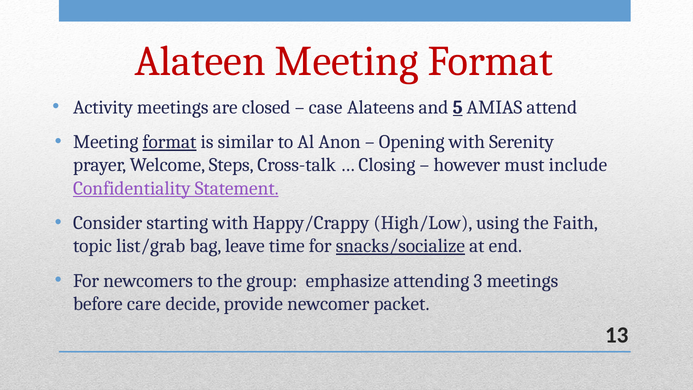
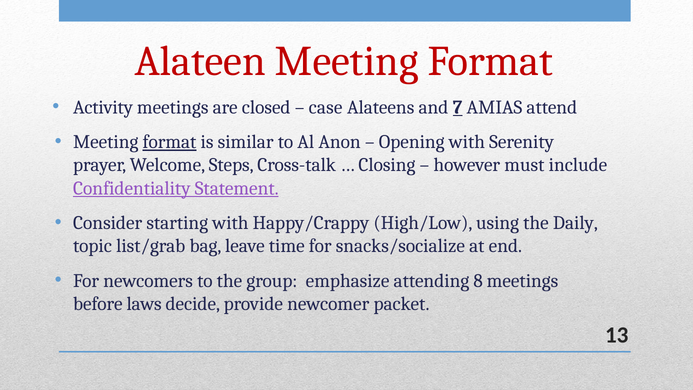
5: 5 -> 7 (458, 107)
Faith: Faith -> Daily (575, 223)
snacks/socialize underline: present -> none (400, 246)
3: 3 -> 8 (478, 281)
care: care -> laws (144, 304)
